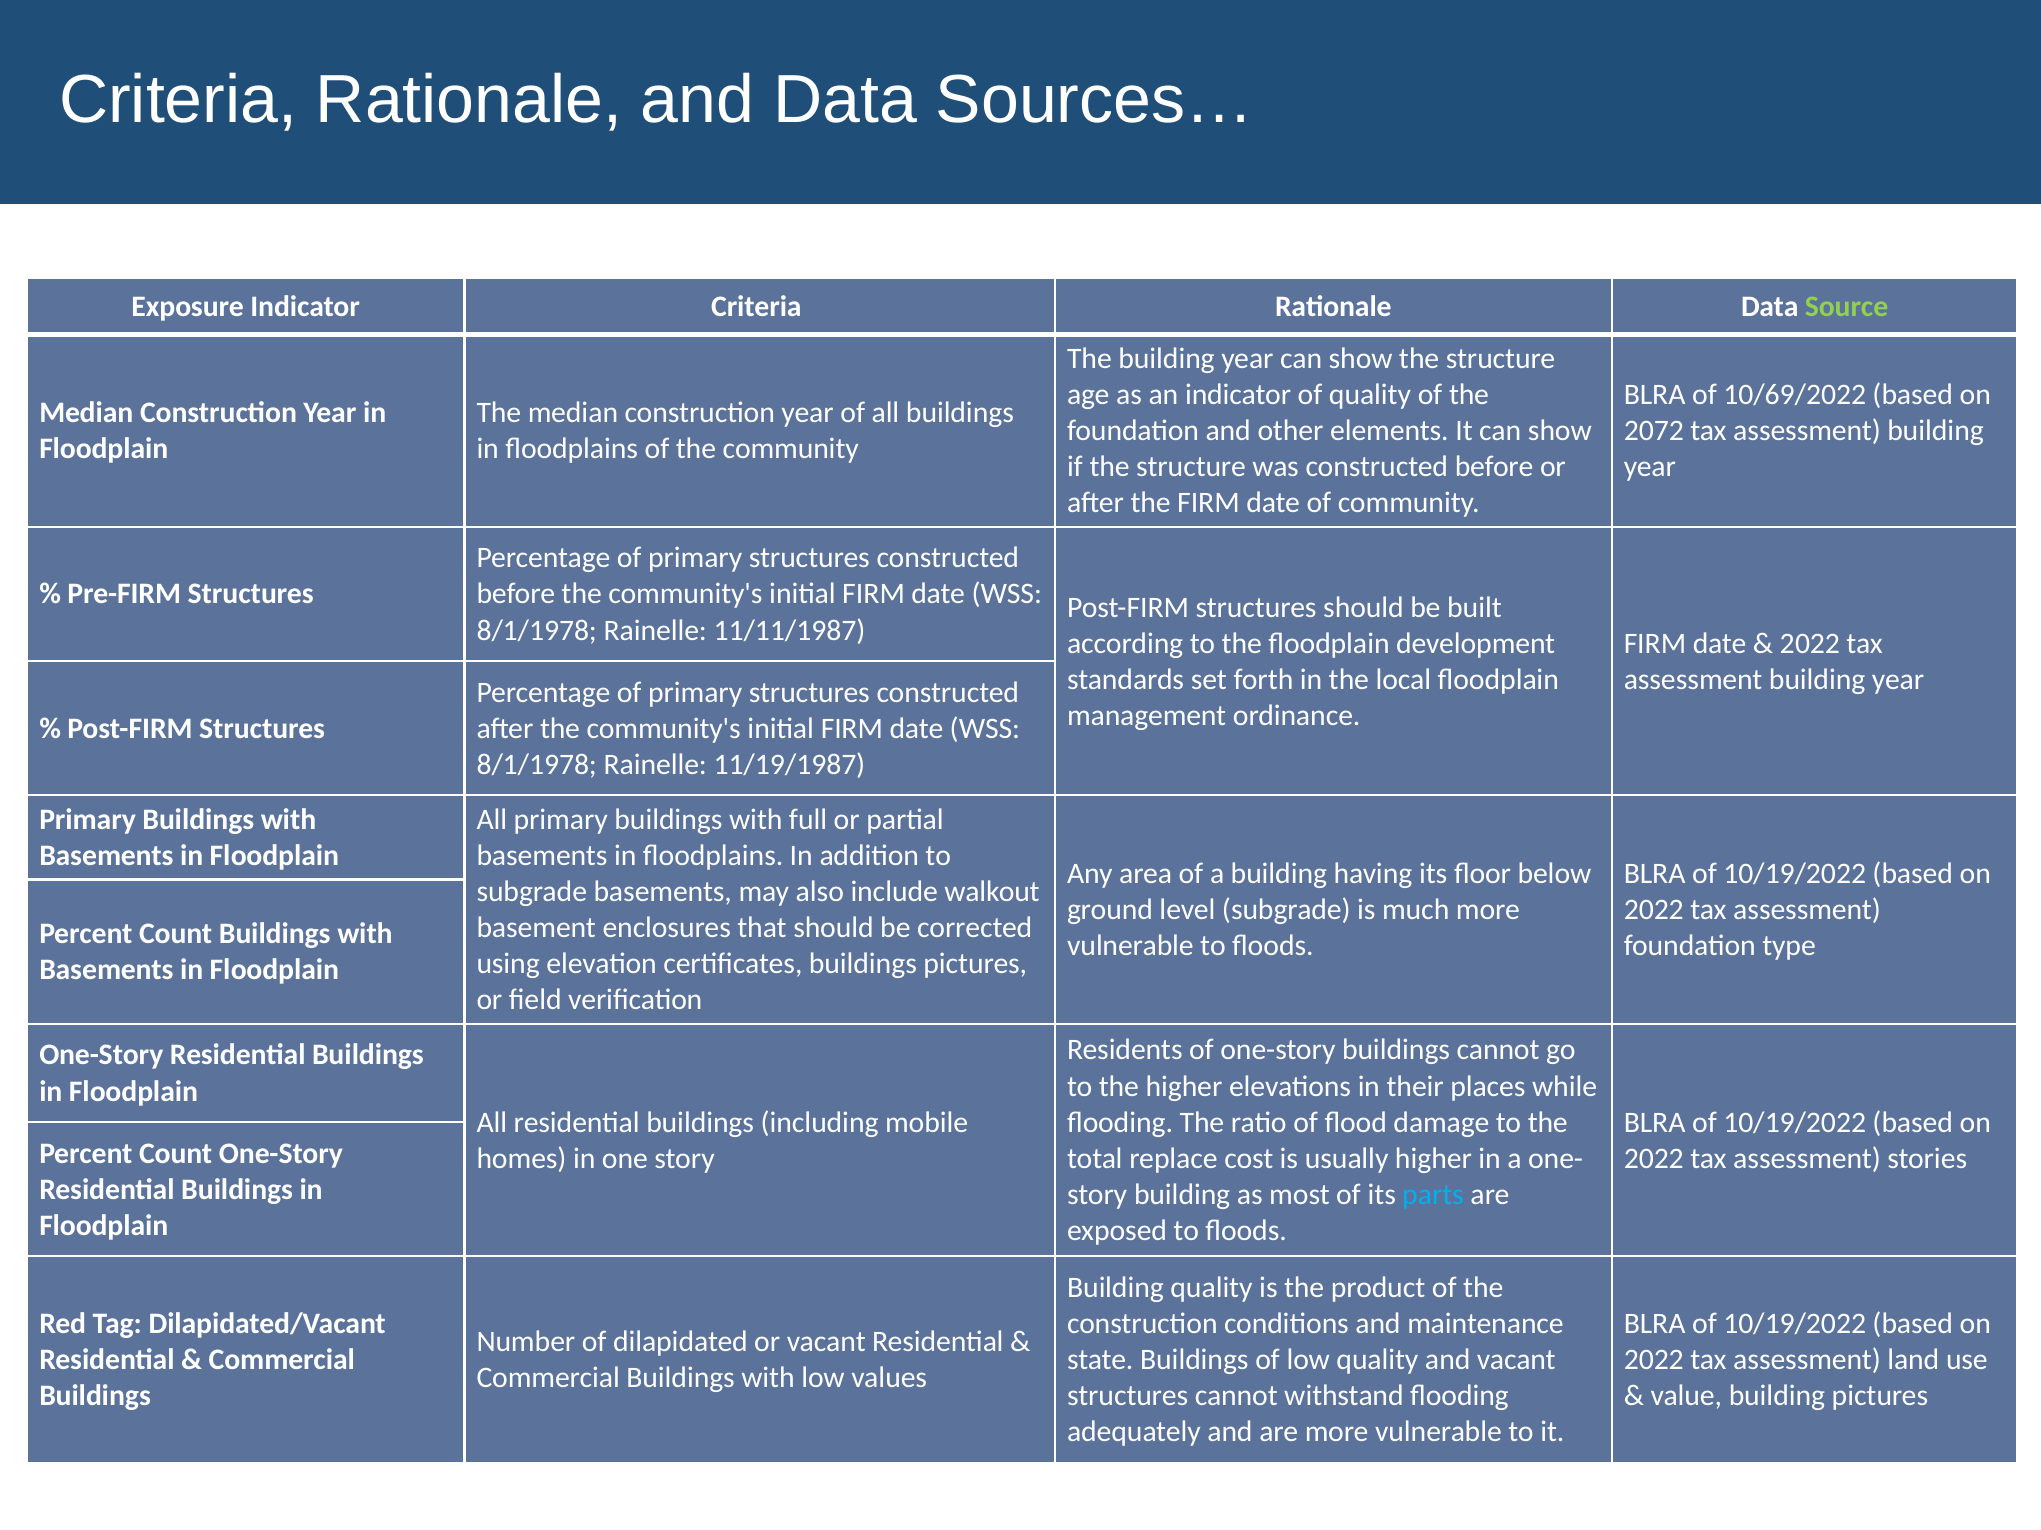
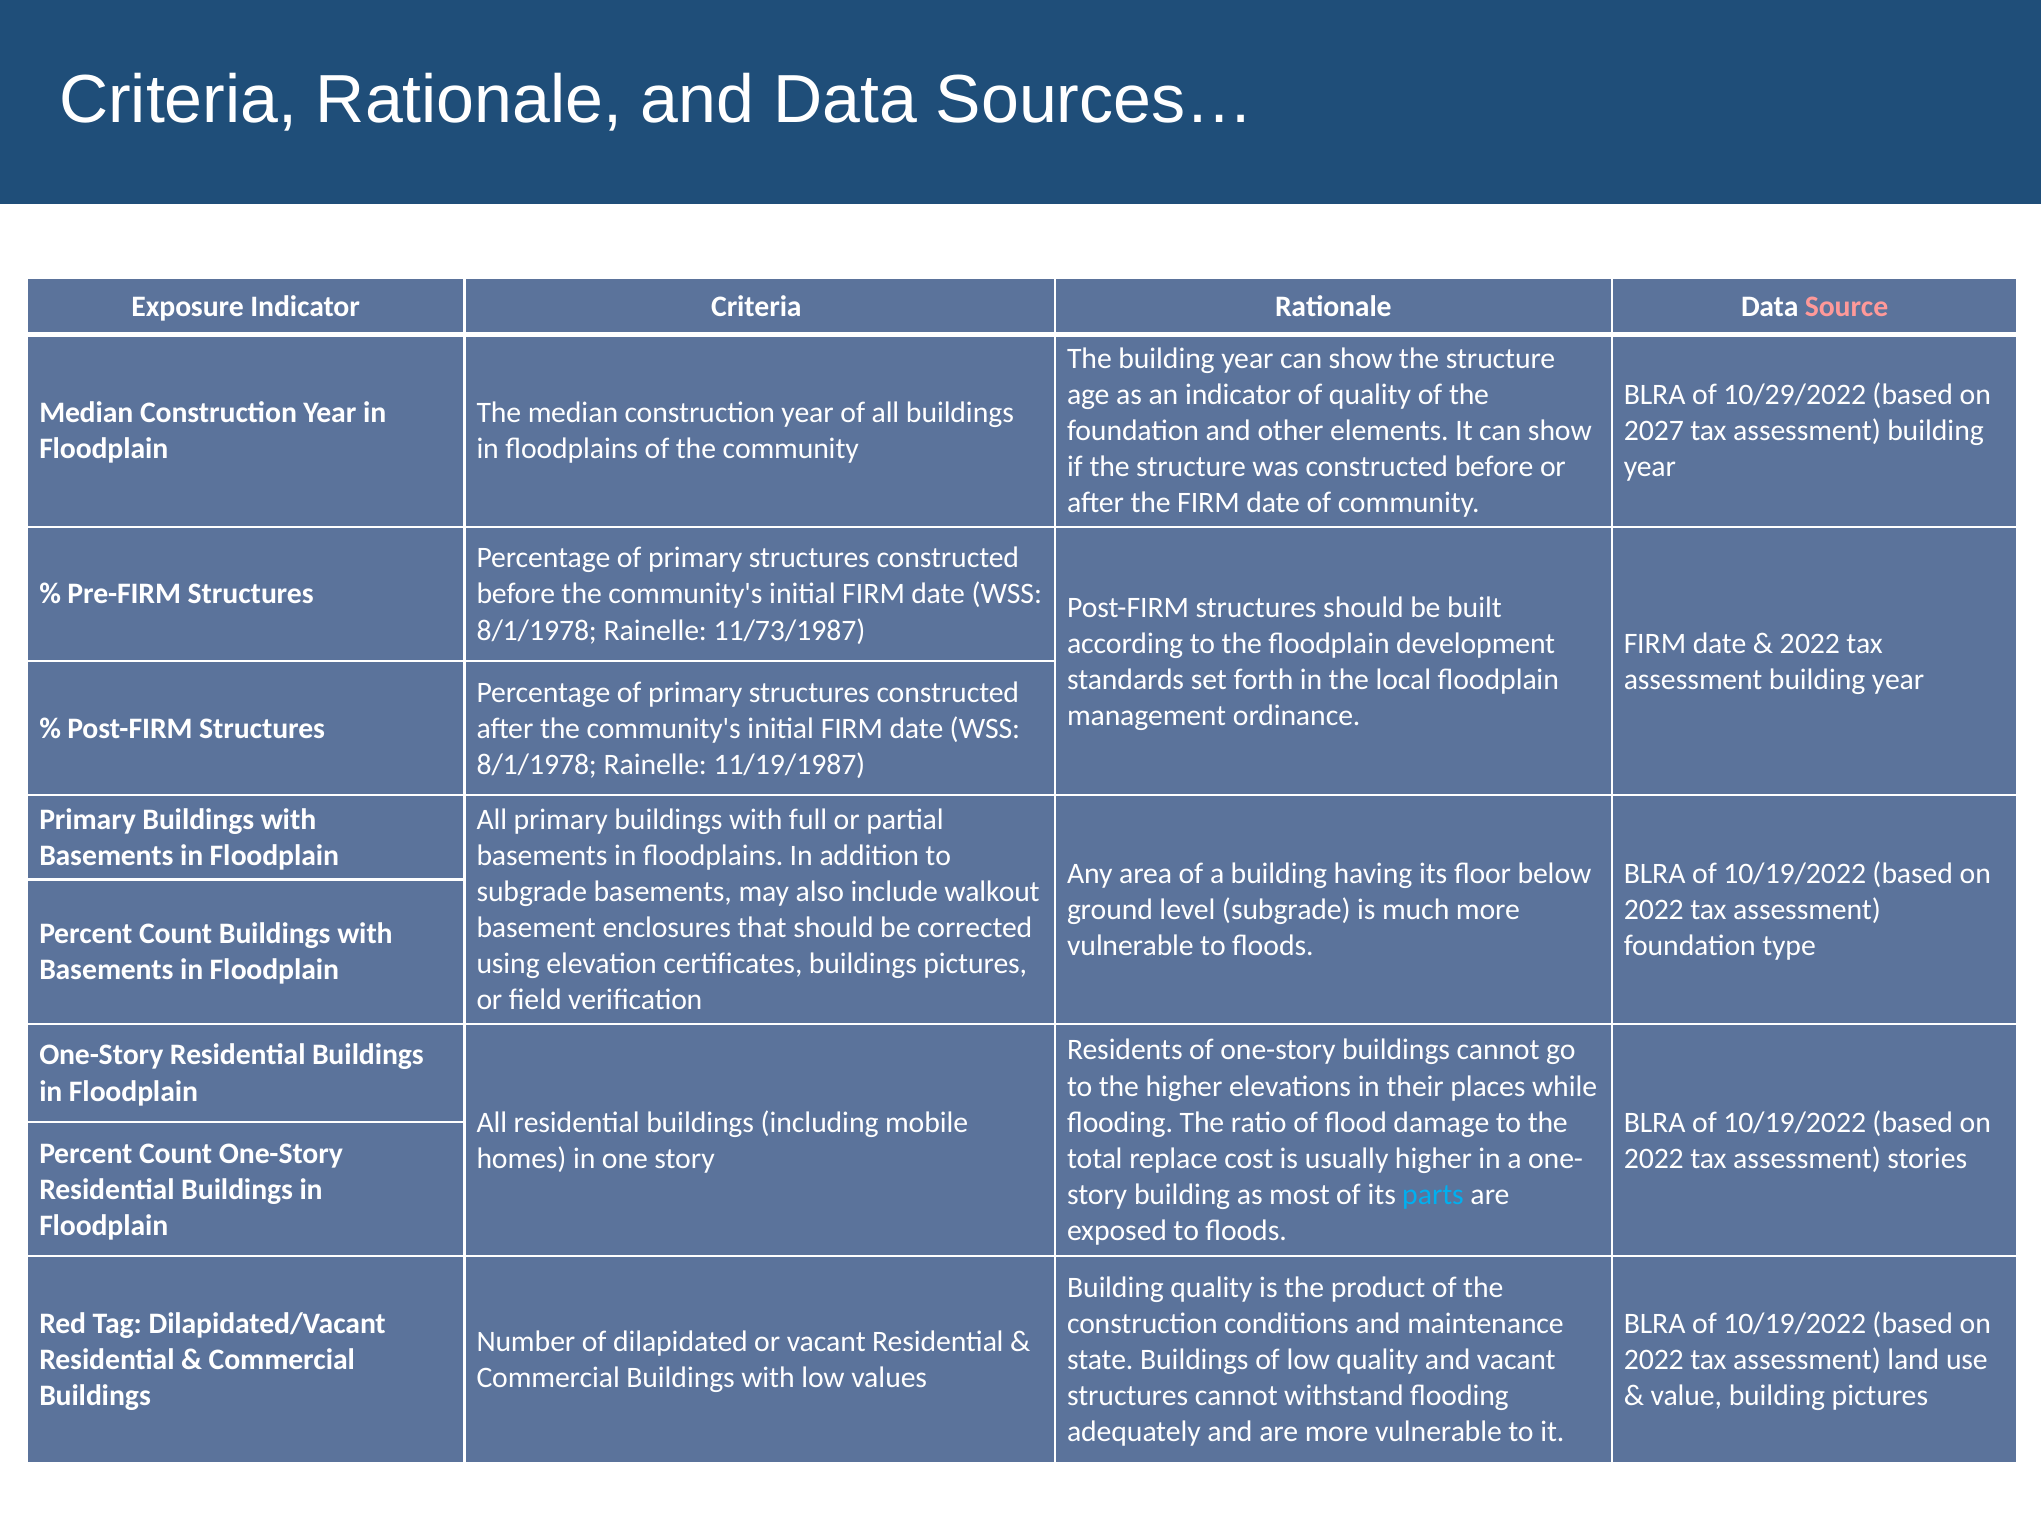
Source colour: light green -> pink (1847, 306)
10/69/2022: 10/69/2022 -> 10/29/2022 (1795, 395)
2072: 2072 -> 2027 (1654, 431)
11/11/1987: 11/11/1987 -> 11/73/1987 (789, 631)
